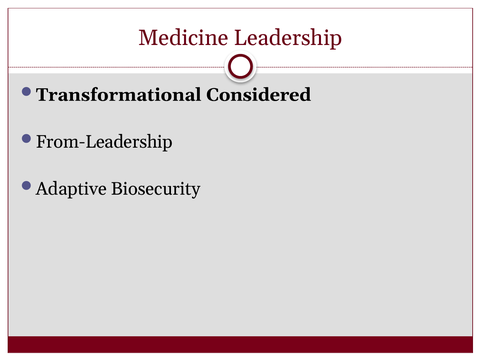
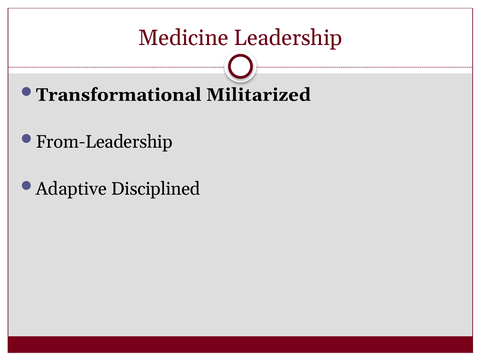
Considered: Considered -> Militarized (259, 95)
Biosecurity: Biosecurity -> Disciplined (156, 189)
